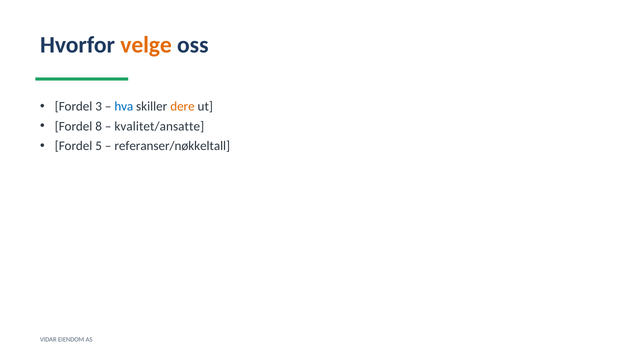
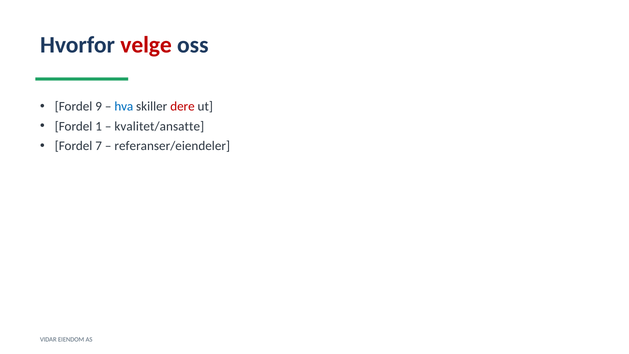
velge colour: orange -> red (146, 45)
3: 3 -> 9 (99, 107)
dere colour: orange -> red (182, 107)
8: 8 -> 1 (99, 126)
5: 5 -> 7 (99, 146)
referanser/nøkkeltall: referanser/nøkkeltall -> referanser/eiendeler (172, 146)
